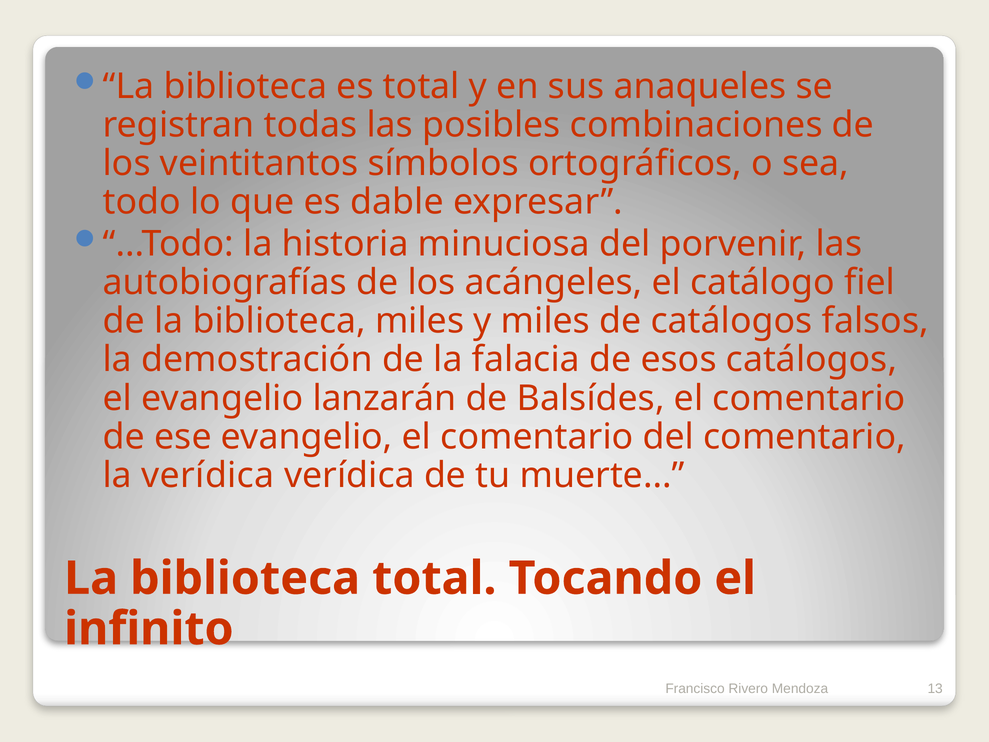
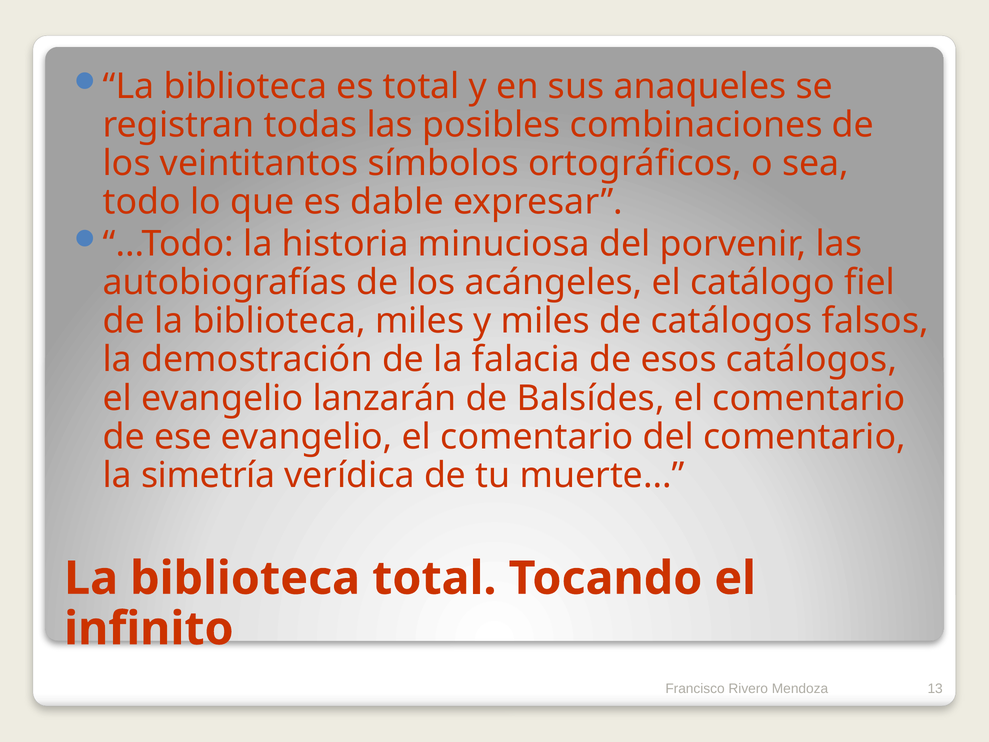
la verídica: verídica -> simetría (208, 475)
